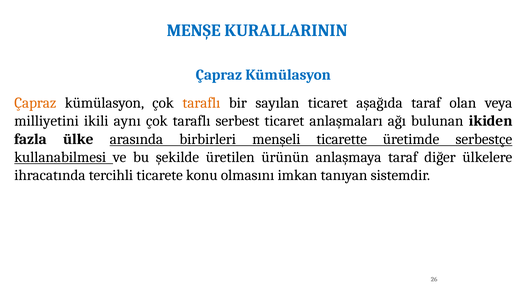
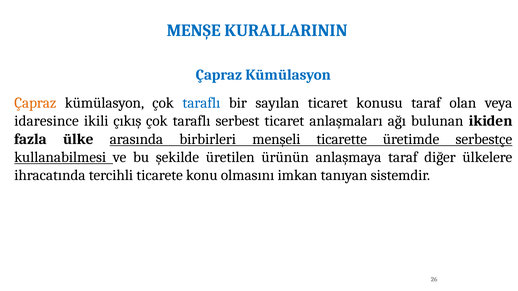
taraflı colour: orange -> blue (201, 103)
aşağıda: aşağıda -> konusu (379, 103)
milliyetini: milliyetini -> idaresince (46, 121)
aynı: aynı -> çıkış (127, 121)
